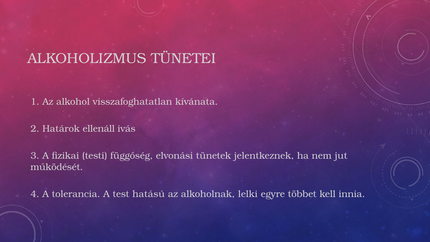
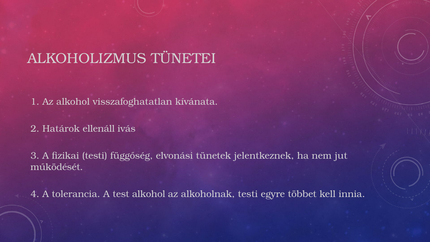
test hatású: hatású -> alkohol (149, 194)
alkoholnak lelki: lelki -> testi (248, 194)
